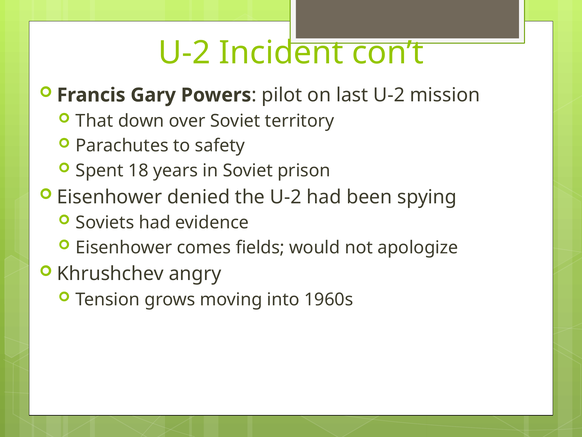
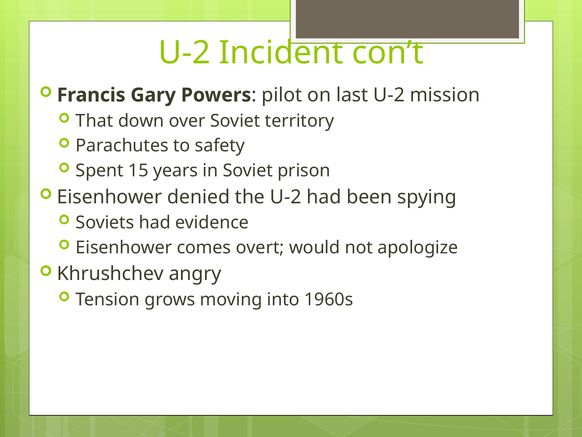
18: 18 -> 15 (138, 170)
fields: fields -> overt (260, 247)
